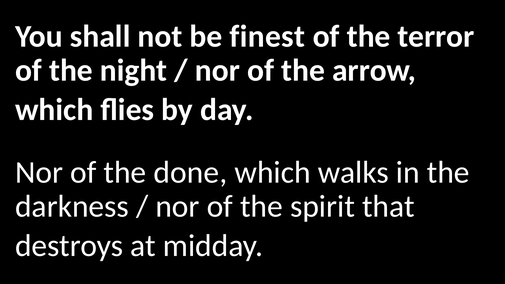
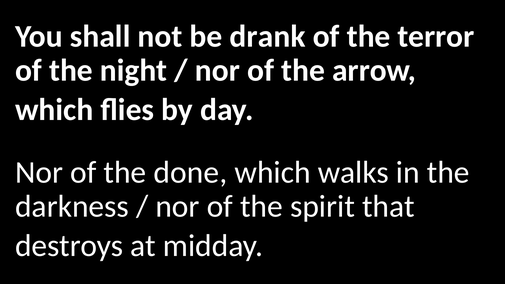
finest: finest -> drank (267, 36)
